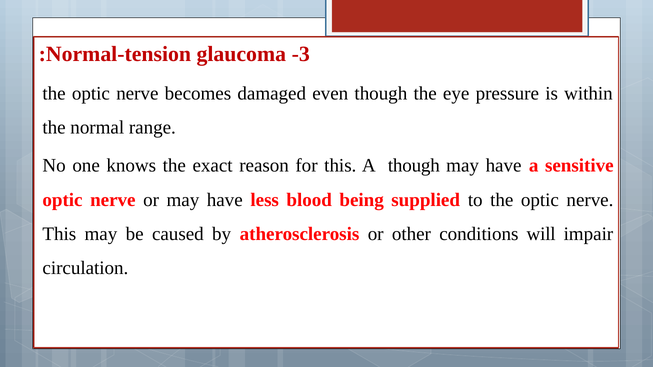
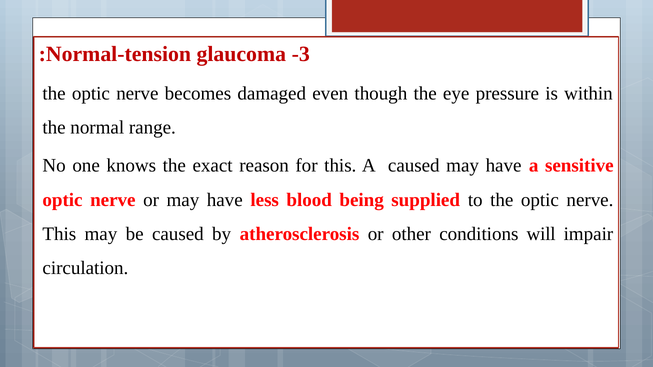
A though: though -> caused (414, 166)
